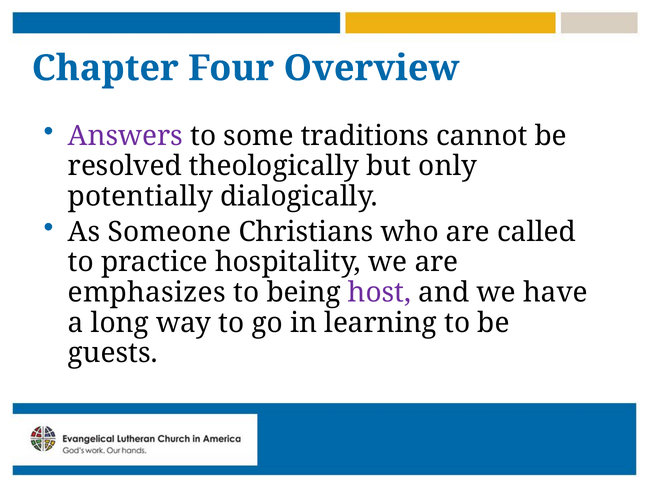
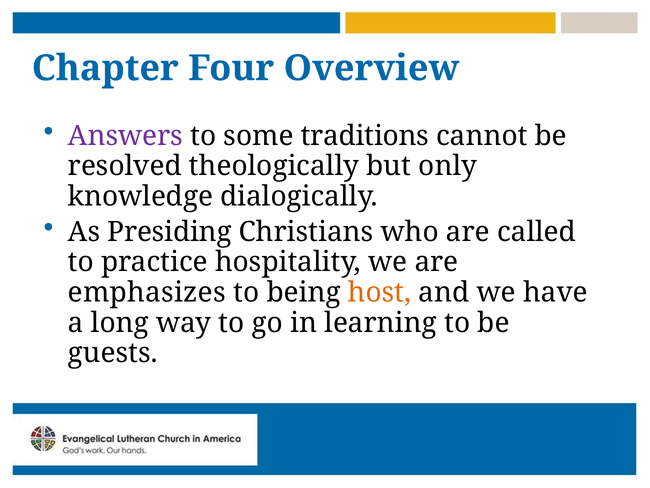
potentially: potentially -> knowledge (140, 196)
Someone: Someone -> Presiding (170, 232)
host colour: purple -> orange (380, 292)
